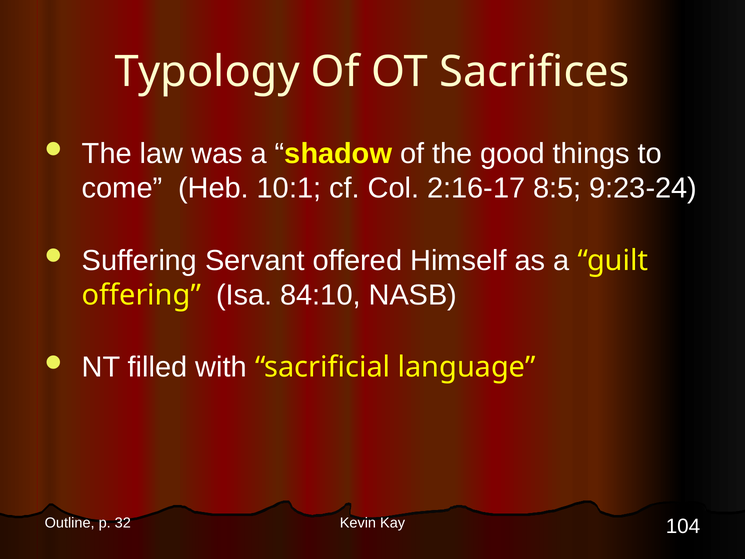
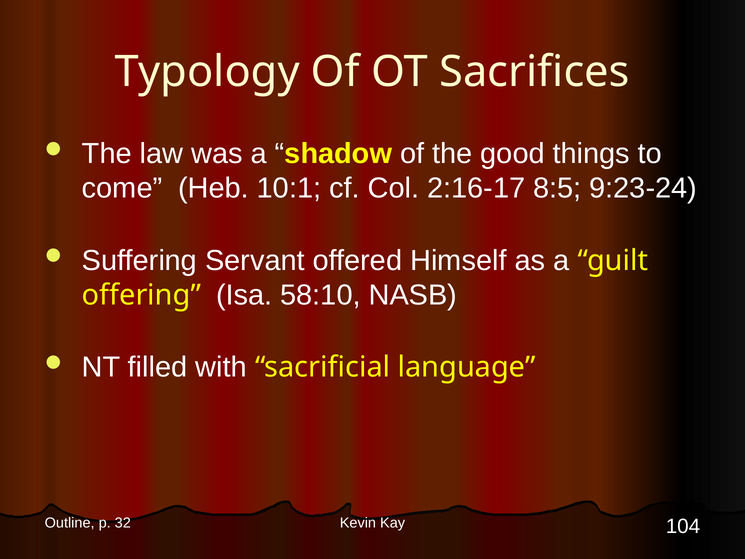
84:10: 84:10 -> 58:10 (320, 295)
